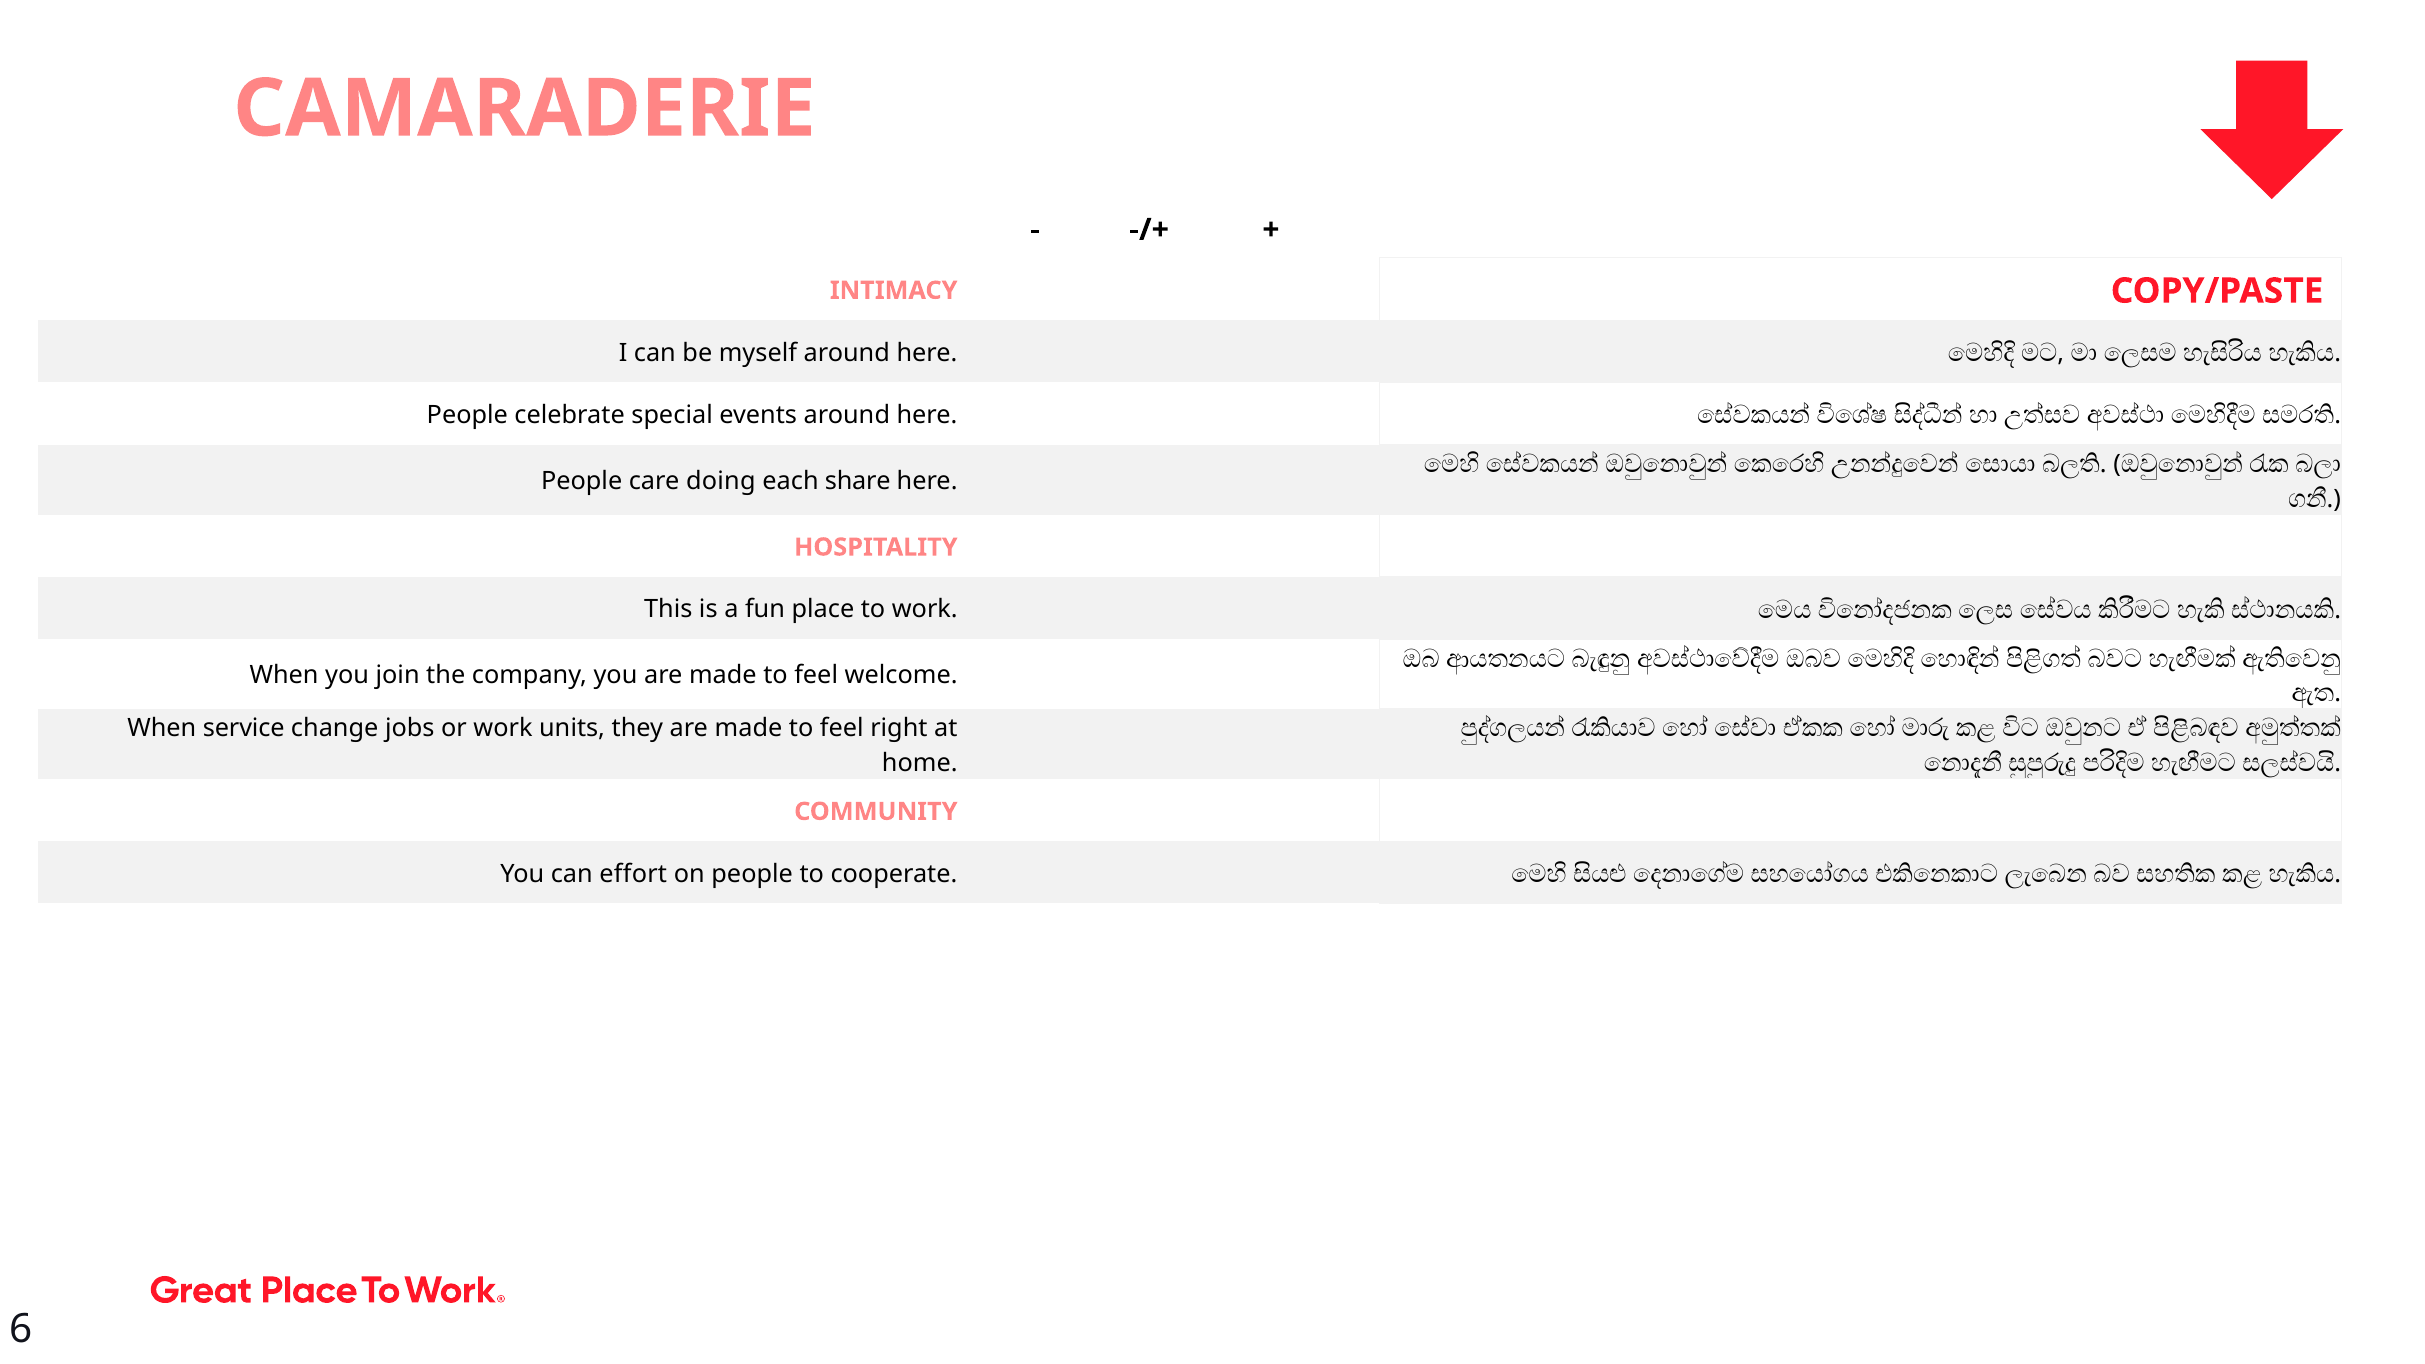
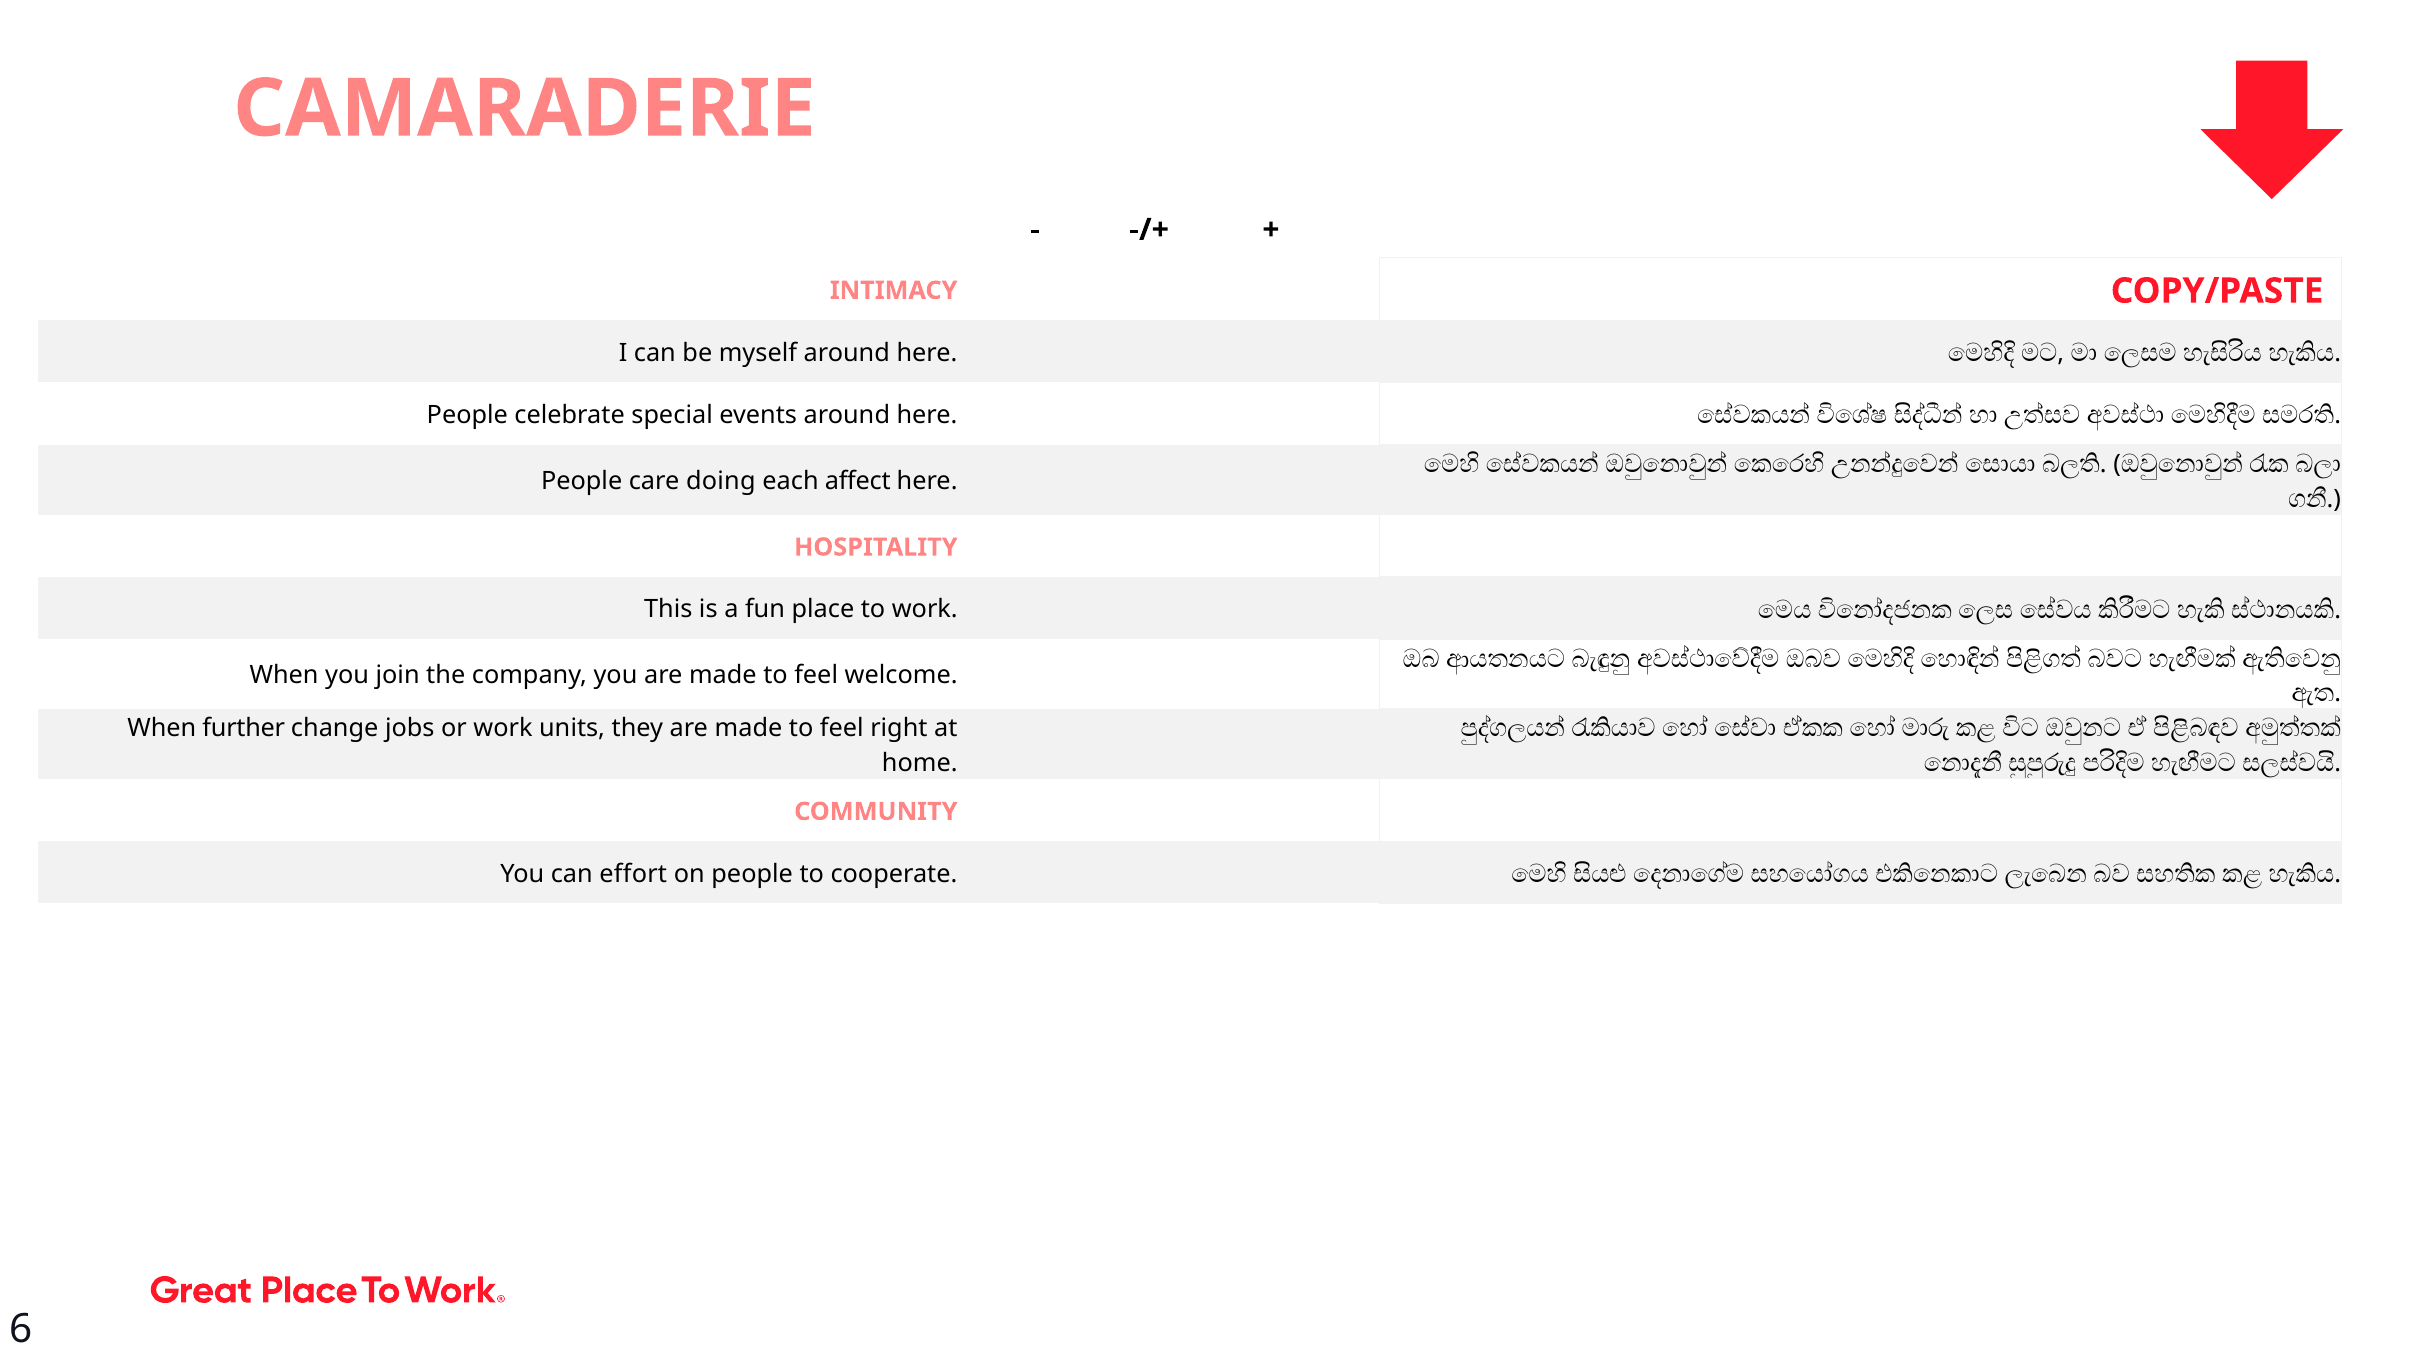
share: share -> affect (858, 481)
service: service -> further (244, 728)
